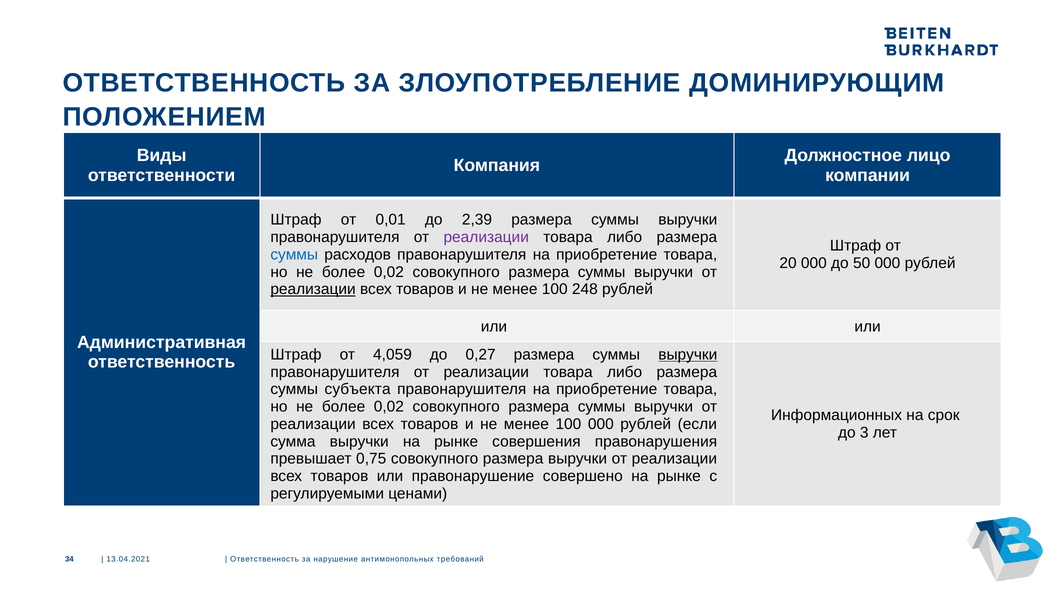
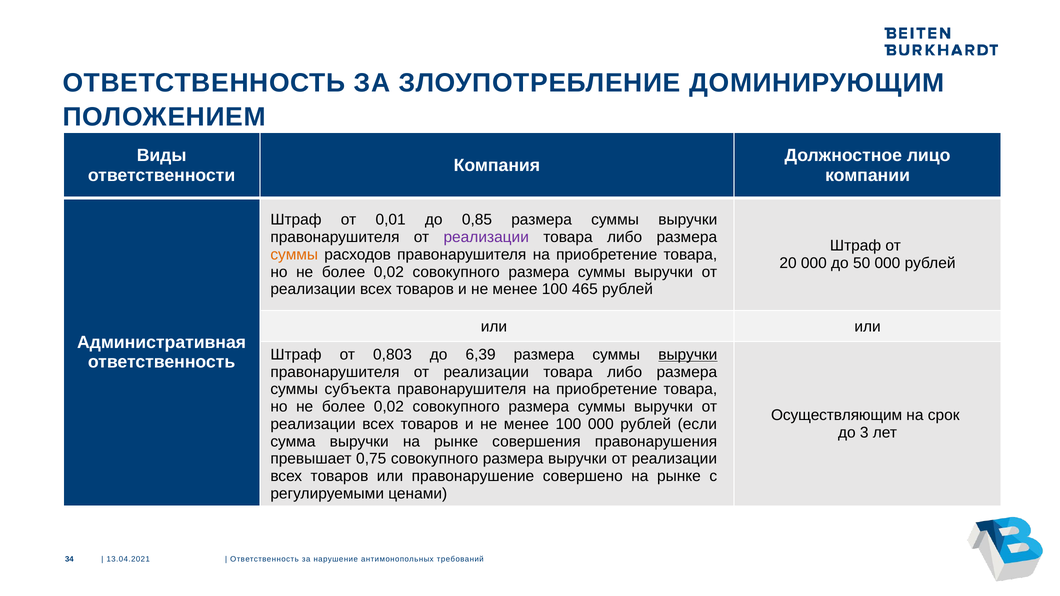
2,39: 2,39 -> 0,85 (477, 220)
суммы colour: blue -> orange (294, 255)
реализации underline: present -> none (313, 289)
248: 248 -> 465 (585, 289)
4,059: 4,059 -> 0,803 (392, 355)
0,27: 0,27 -> 6,39 (481, 355)
Информационных: Информационных -> Осуществляющим (837, 416)
